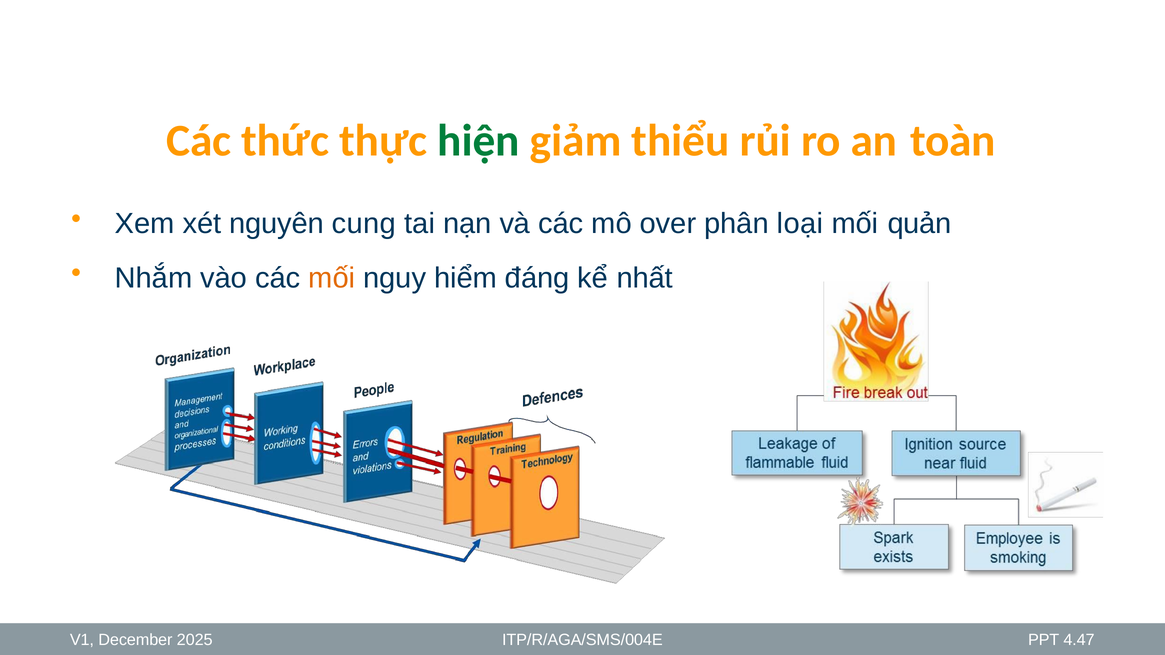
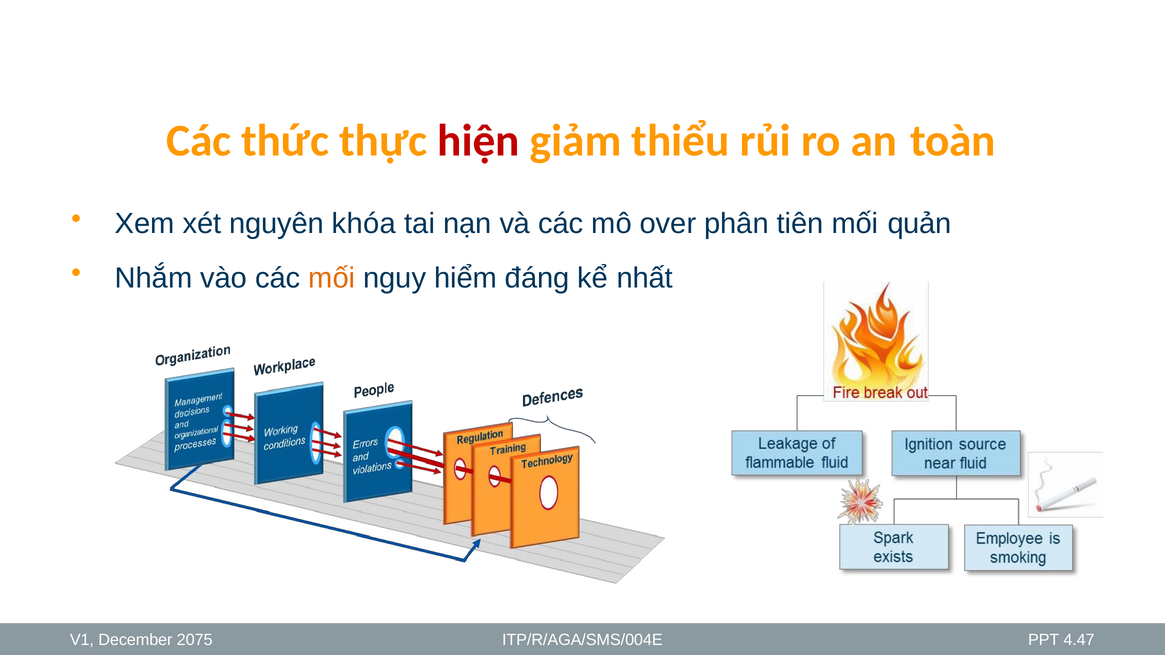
hiện colour: green -> red (479, 141)
cung: cung -> khóa (364, 224)
loại: loại -> tiên (800, 224)
2025: 2025 -> 2075 (195, 640)
